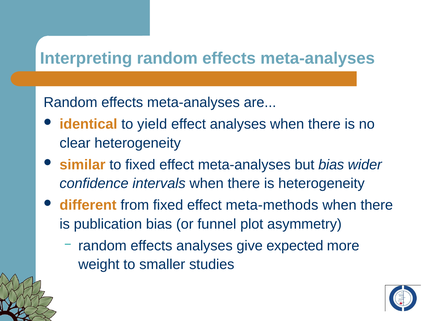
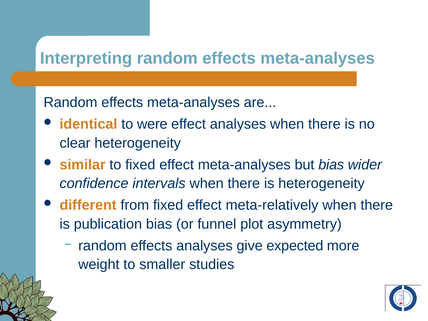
yield: yield -> were (152, 124)
meta-methods: meta-methods -> meta-relatively (272, 205)
